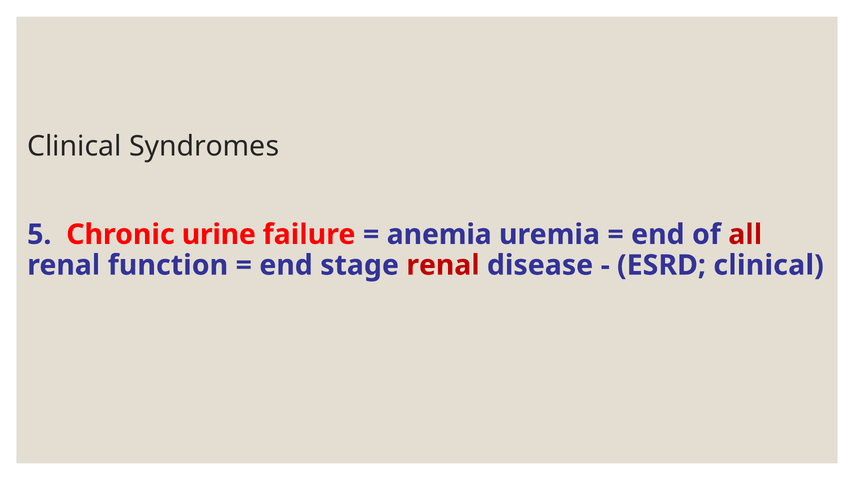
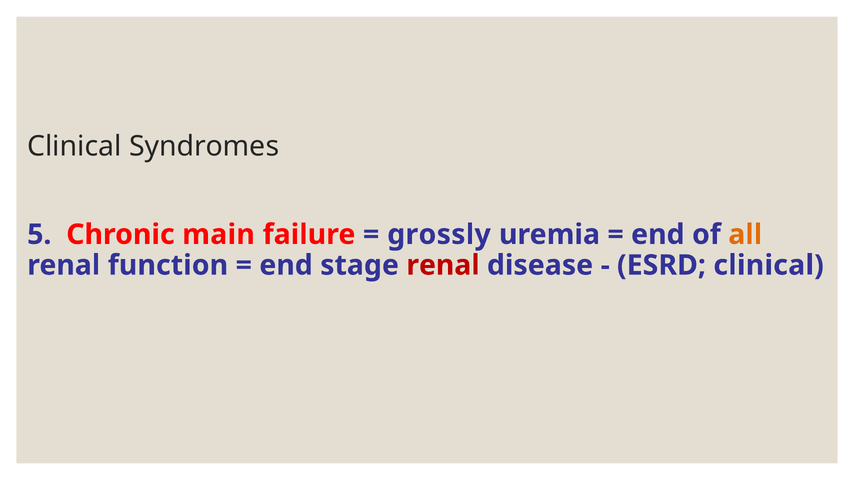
urine: urine -> main (219, 235)
anemia: anemia -> grossly (439, 235)
all colour: red -> orange (745, 235)
